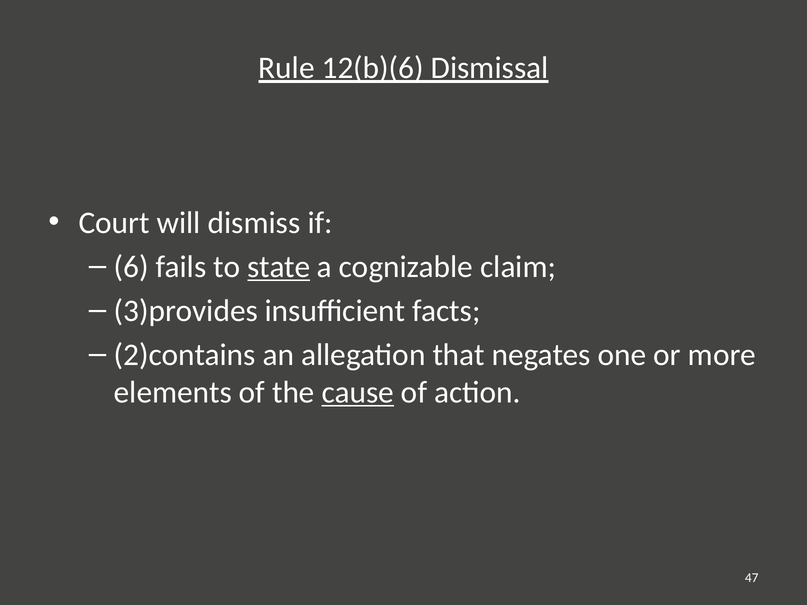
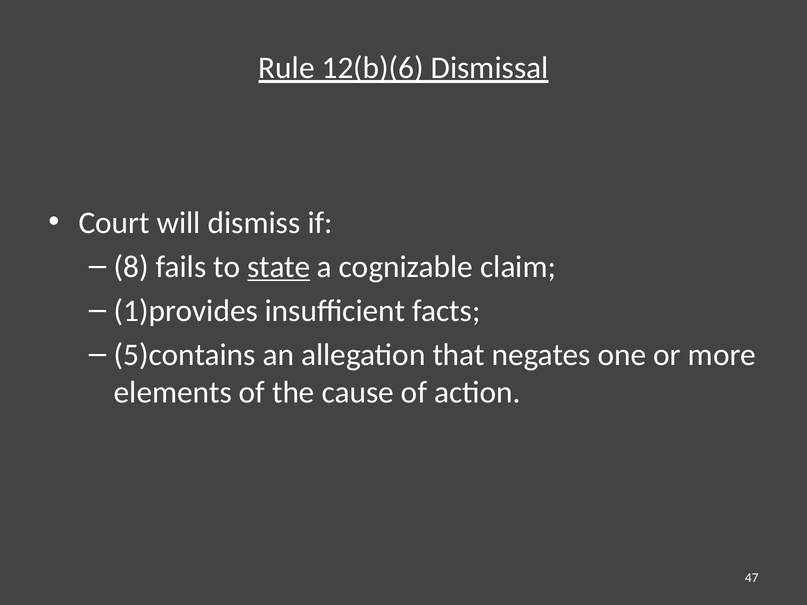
6: 6 -> 8 (131, 267)
3)provides: 3)provides -> 1)provides (186, 311)
2)contains: 2)contains -> 5)contains (185, 355)
cause underline: present -> none (358, 392)
